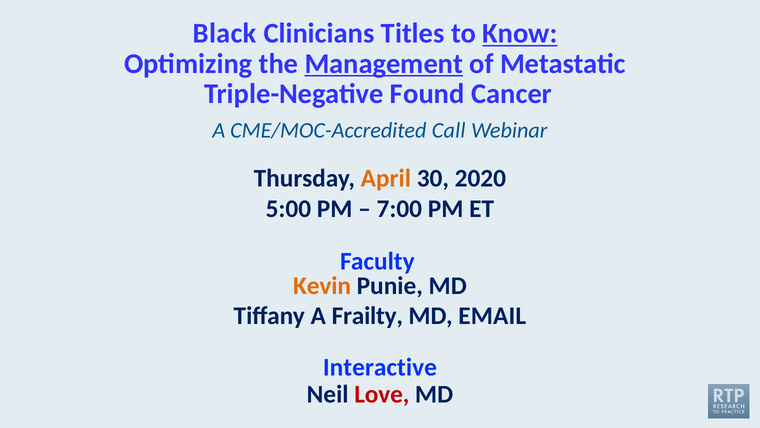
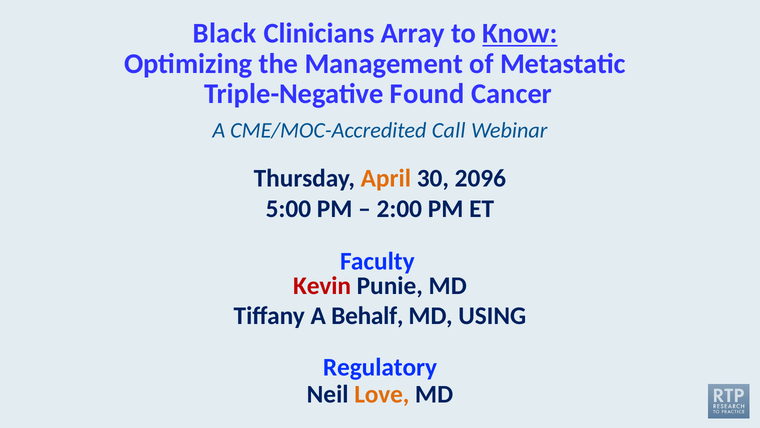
Titles: Titles -> Array (413, 33)
Management underline: present -> none (384, 64)
2020: 2020 -> 2096 (480, 178)
7:00: 7:00 -> 2:00 (399, 208)
Kevin colour: orange -> red (322, 285)
Frailty: Frailty -> Behalf (367, 316)
EMAIL: EMAIL -> USING (492, 316)
Interactive: Interactive -> Regulatory (380, 367)
Love colour: red -> orange (382, 394)
